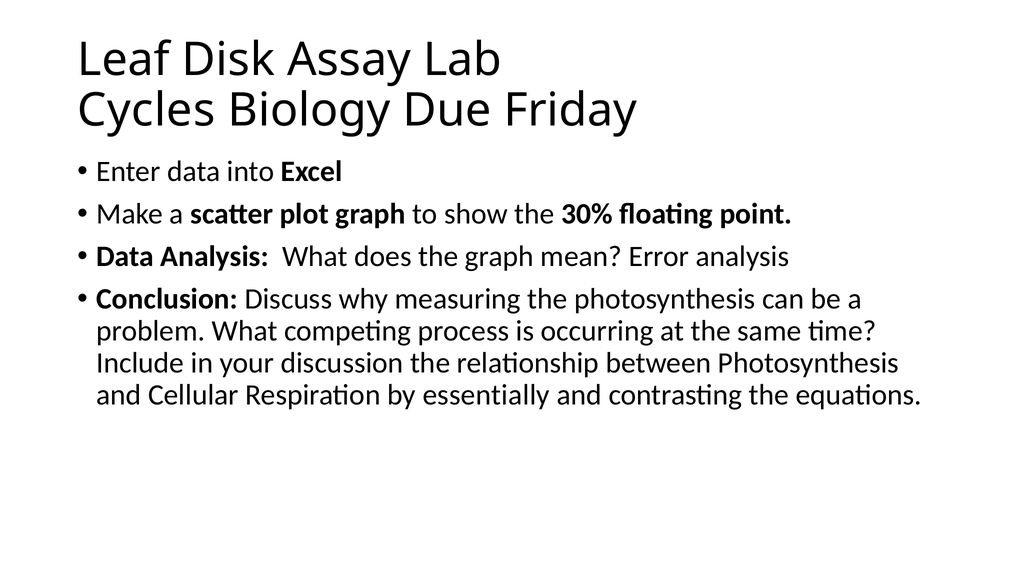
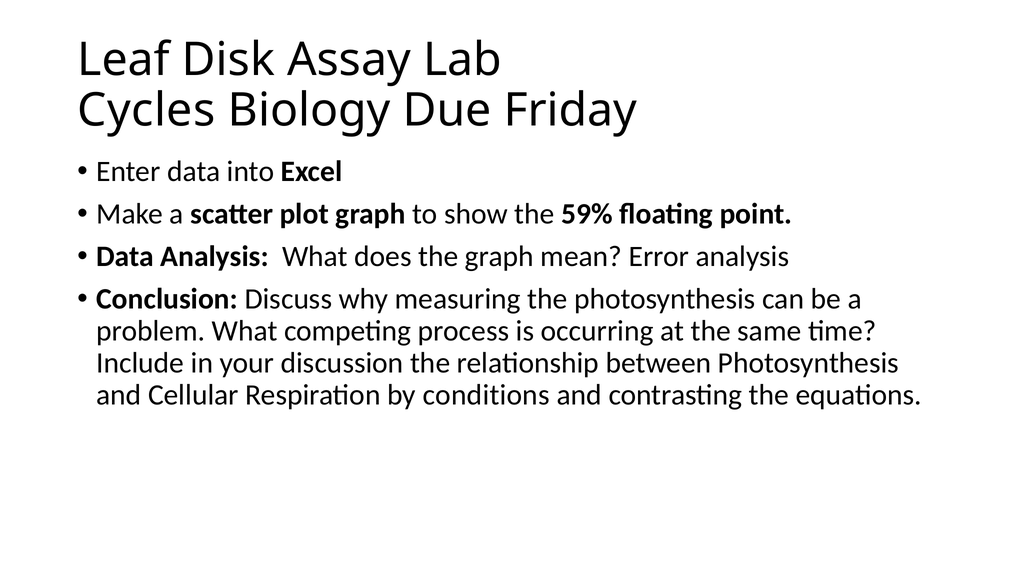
30%: 30% -> 59% (587, 214)
essentially: essentially -> conditions (486, 394)
